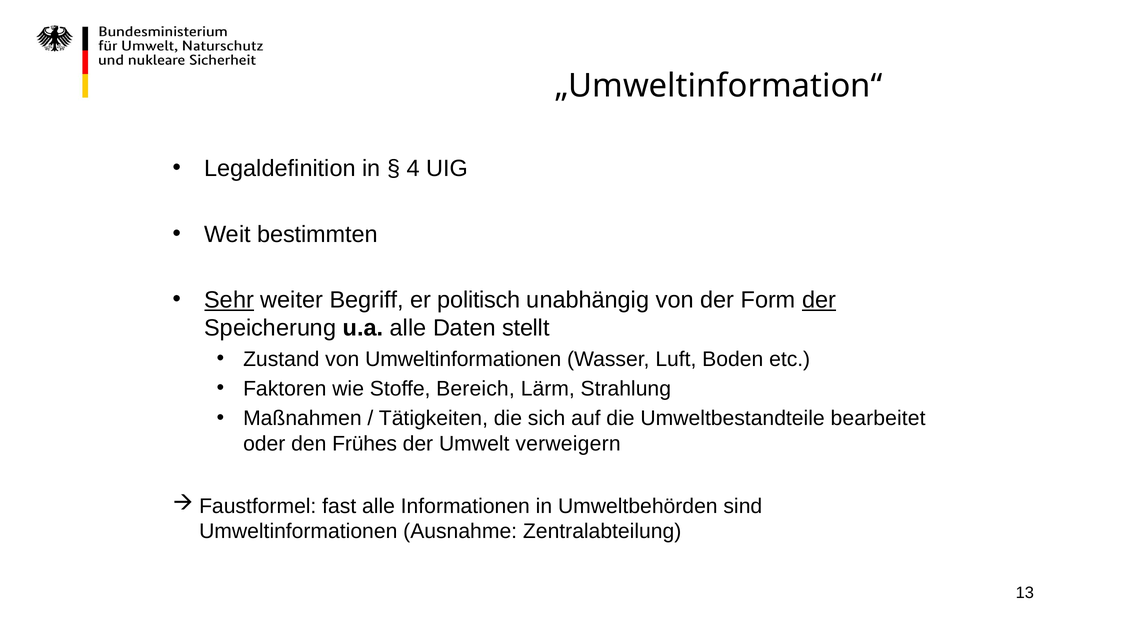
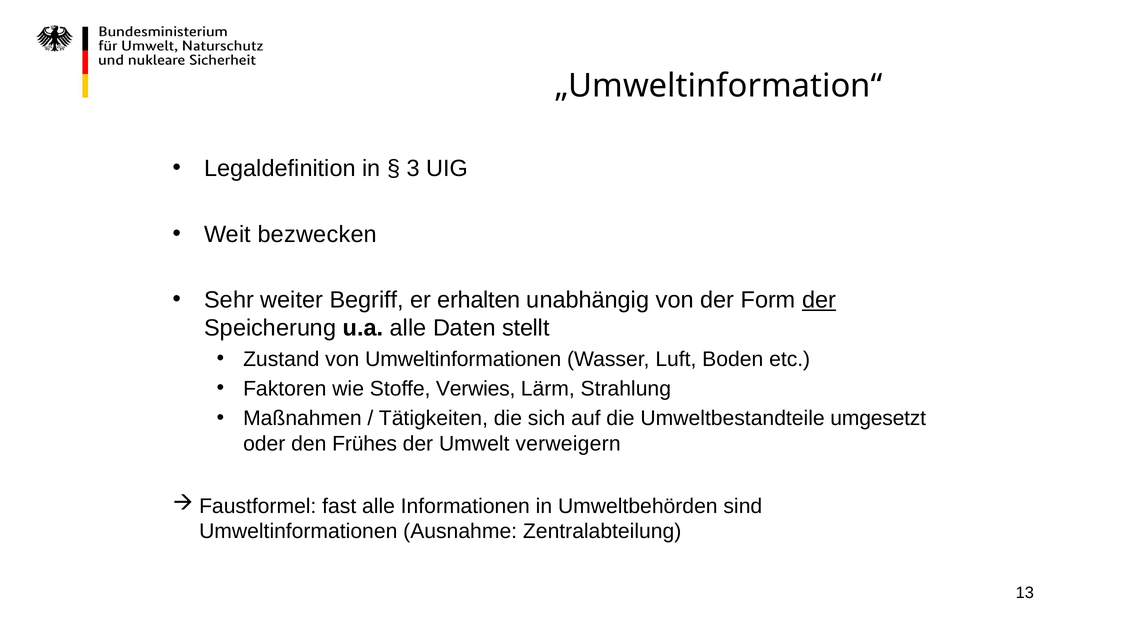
4: 4 -> 3 (413, 168)
bestimmten: bestimmten -> bezwecken (317, 234)
Sehr underline: present -> none (229, 300)
politisch: politisch -> erhalten (479, 300)
Bereich: Bereich -> Verwies (476, 389)
bearbeitet: bearbeitet -> umgesetzt (878, 418)
